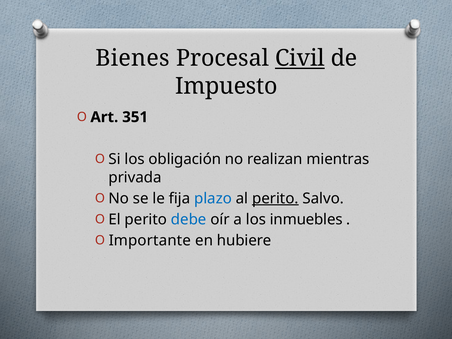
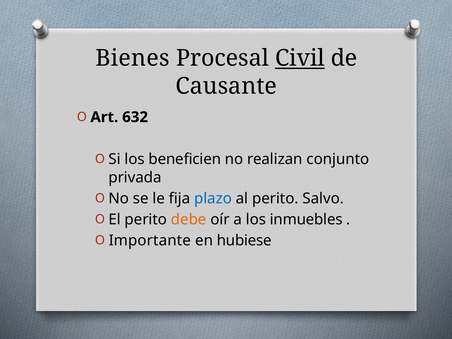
Impuesto: Impuesto -> Causante (226, 86)
351: 351 -> 632 (135, 117)
obligación: obligación -> beneficien (185, 159)
mientras: mientras -> conjunto (338, 159)
perito underline: present -> none (275, 198)
debe colour: blue -> orange (189, 220)
hubiere: hubiere -> hubiese (244, 241)
